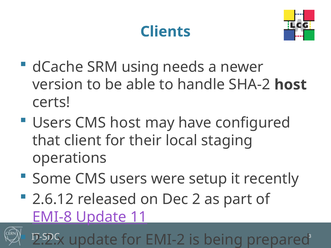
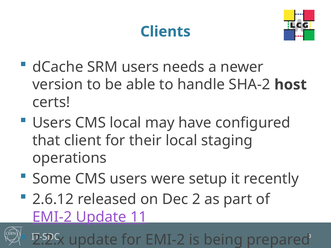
SRM using: using -> users (140, 67)
CMS host: host -> local (125, 123)
EMI-8: EMI-8 -> EMI-2 (52, 217)
